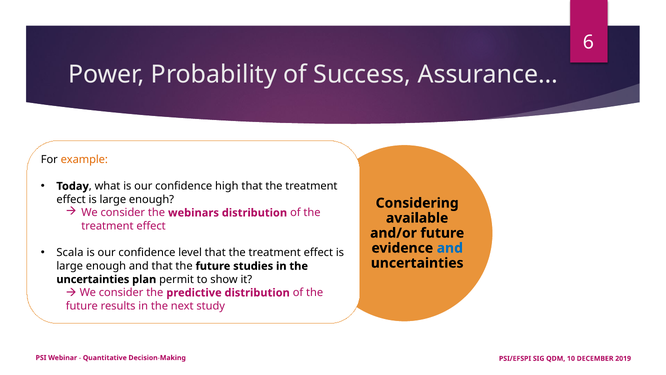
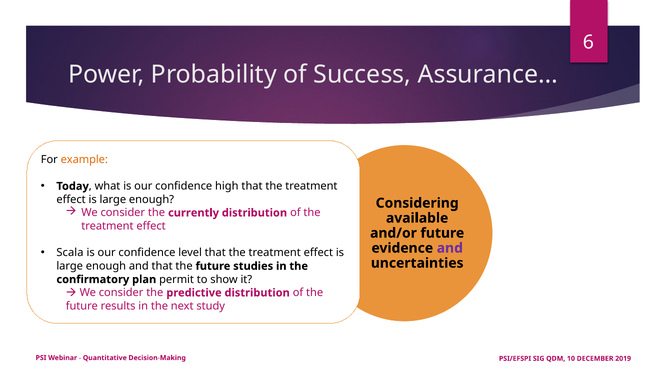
webinars: webinars -> currently (194, 213)
and colour: blue -> purple (450, 248)
uncertainties: uncertainties -> confirmatory (93, 279)
